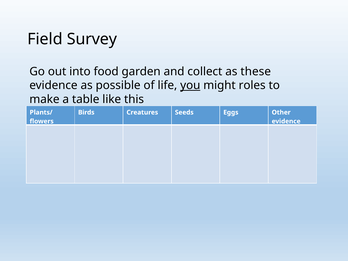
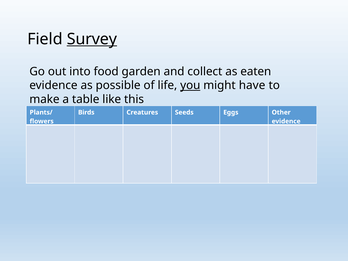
Survey underline: none -> present (92, 39)
these: these -> eaten (256, 71)
roles: roles -> have (252, 85)
